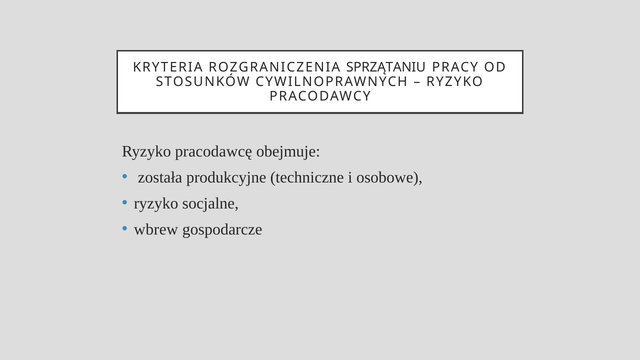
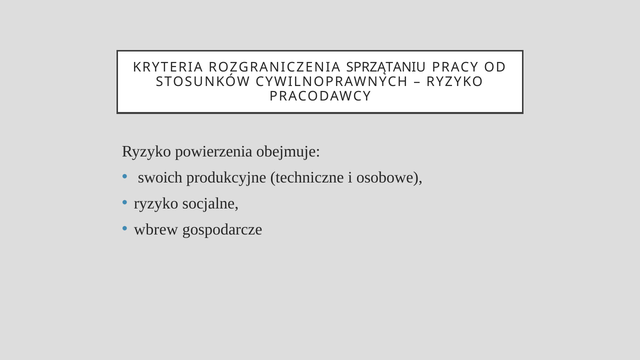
pracodawcę: pracodawcę -> powierzenia (214, 152)
została: została -> swoich (160, 177)
